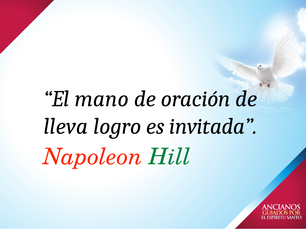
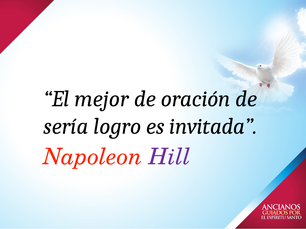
mano: mano -> mejor (102, 99)
lleva: lleva -> sería (66, 127)
Hill colour: green -> purple (170, 157)
